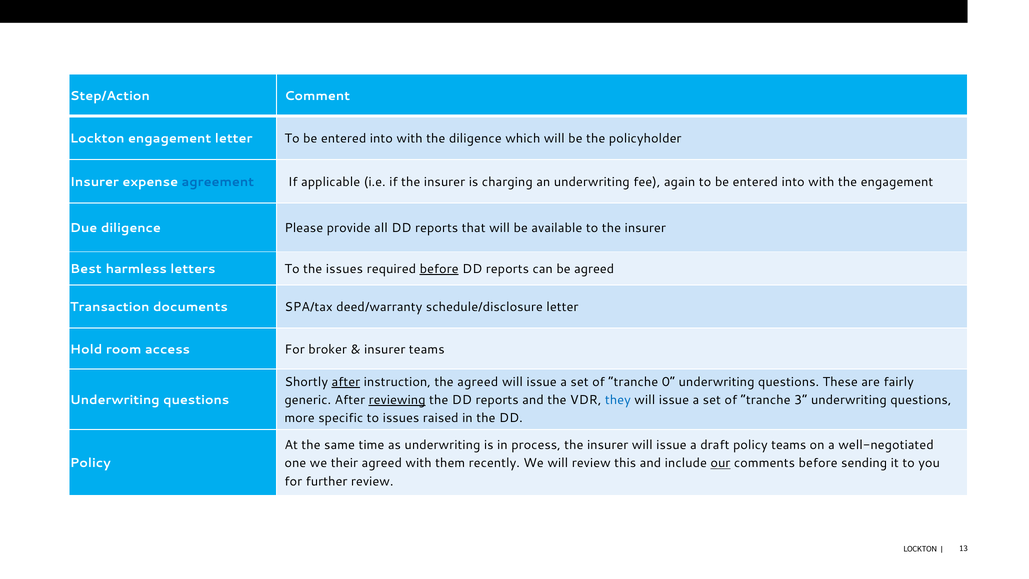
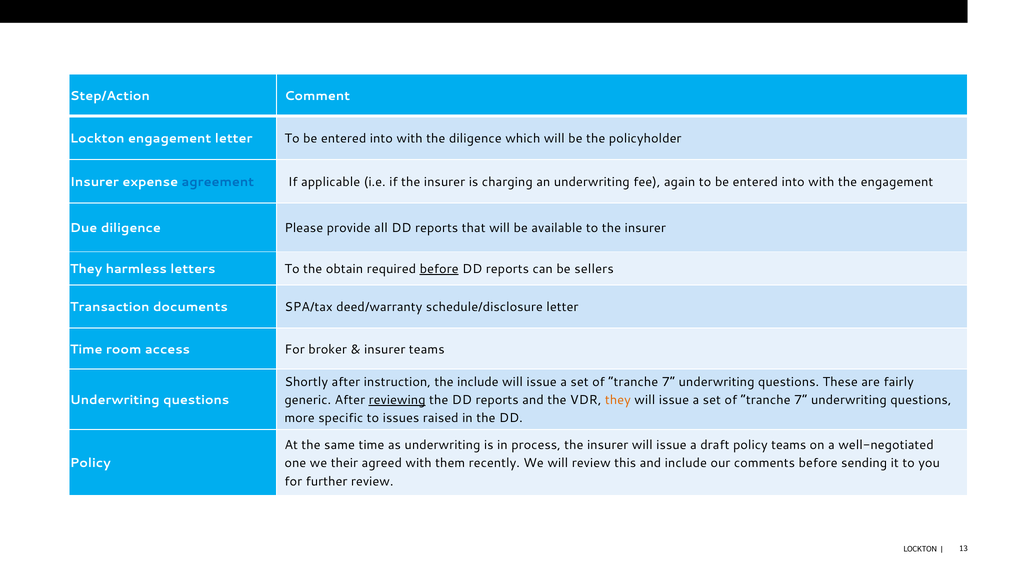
Best: Best -> They (86, 269)
the issues: issues -> obtain (344, 269)
be agreed: agreed -> sellers (594, 269)
Hold: Hold -> Time (86, 349)
after underline: present -> none (346, 382)
the agreed: agreed -> include (478, 382)
0: 0 -> 7 (668, 382)
they colour: blue -> orange (618, 400)
3: 3 -> 7 (801, 400)
our underline: present -> none (720, 463)
